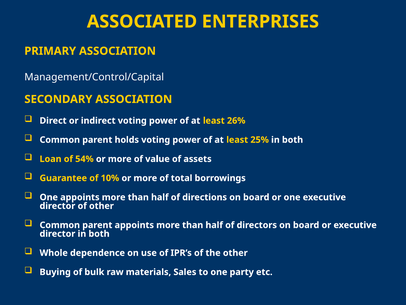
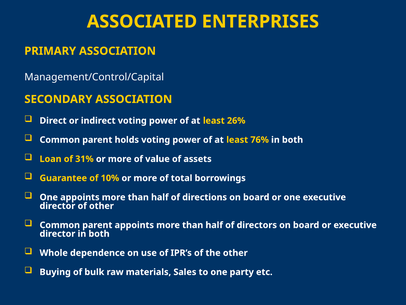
25%: 25% -> 76% (260, 140)
54%: 54% -> 31% (84, 159)
